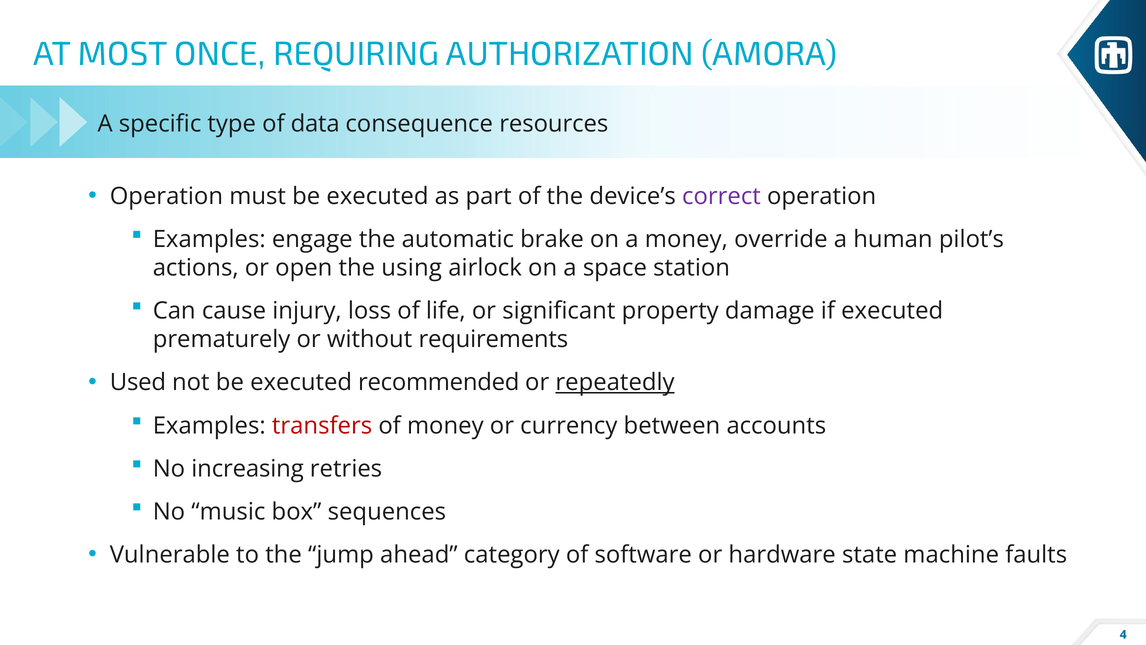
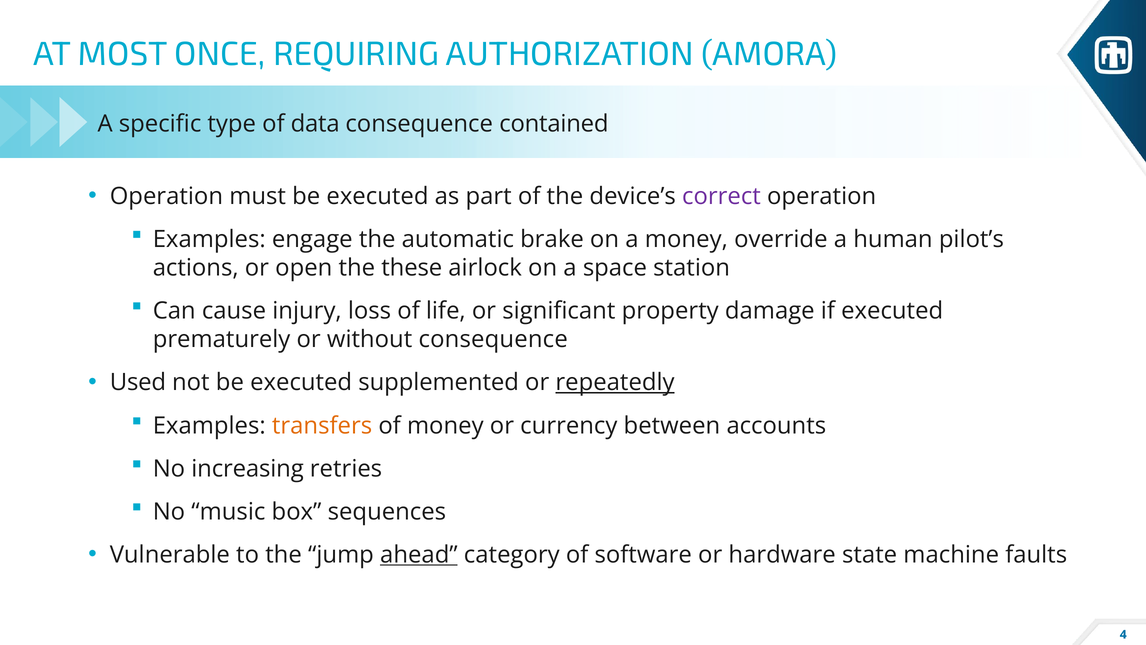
resources: resources -> contained (554, 124)
using: using -> these (412, 268)
without requirements: requirements -> consequence (493, 339)
recommended: recommended -> supplemented (439, 382)
transfers colour: red -> orange (322, 425)
ahead underline: none -> present (419, 554)
